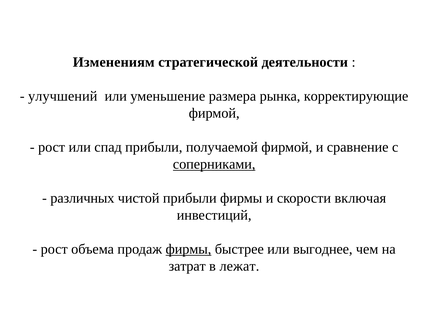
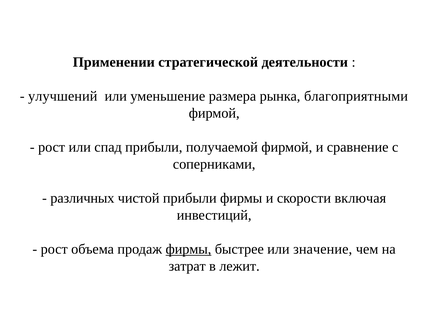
Изменениям: Изменениям -> Применении (114, 62)
корректирующие: корректирующие -> благоприятными (356, 96)
соперниками underline: present -> none (214, 164)
выгоднее: выгоднее -> значение (323, 249)
лежат: лежат -> лежит (240, 266)
